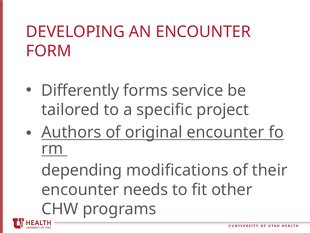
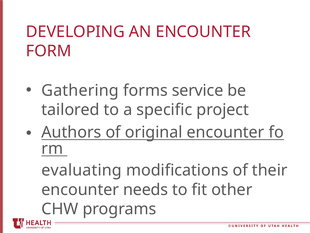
Differently: Differently -> Gathering (80, 90)
depending: depending -> evaluating (82, 170)
